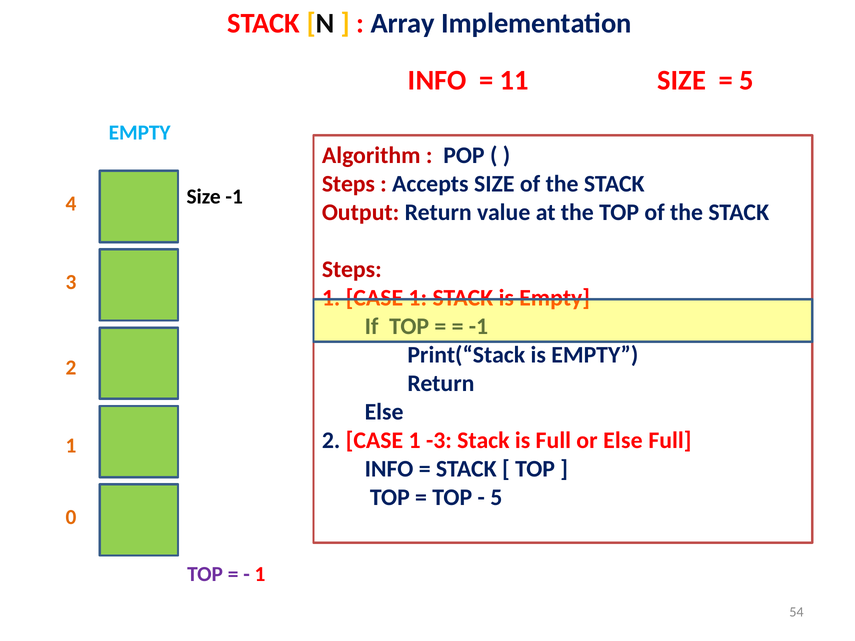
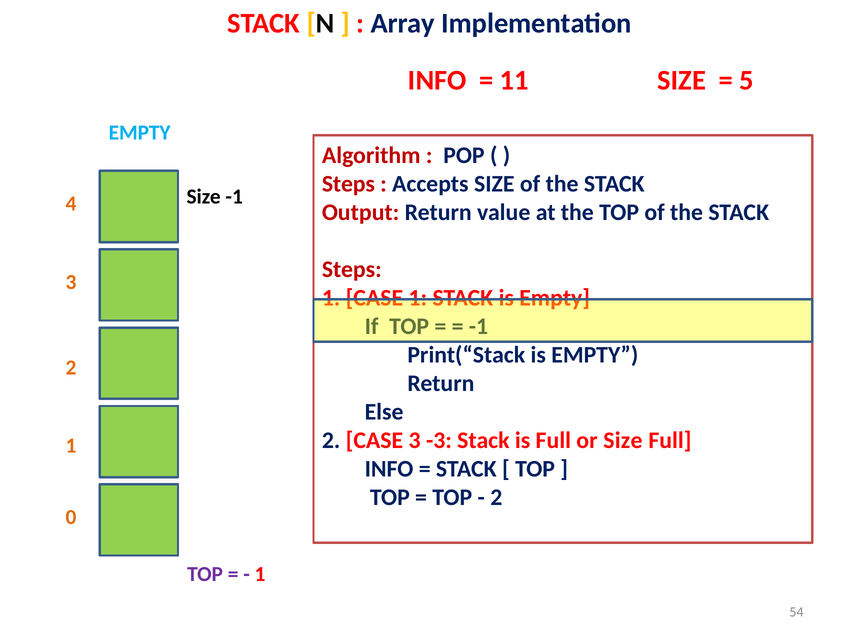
2 CASE 1: 1 -> 3 (415, 441)
or Else: Else -> Size (623, 441)
5: 5 -> 2 (496, 498)
